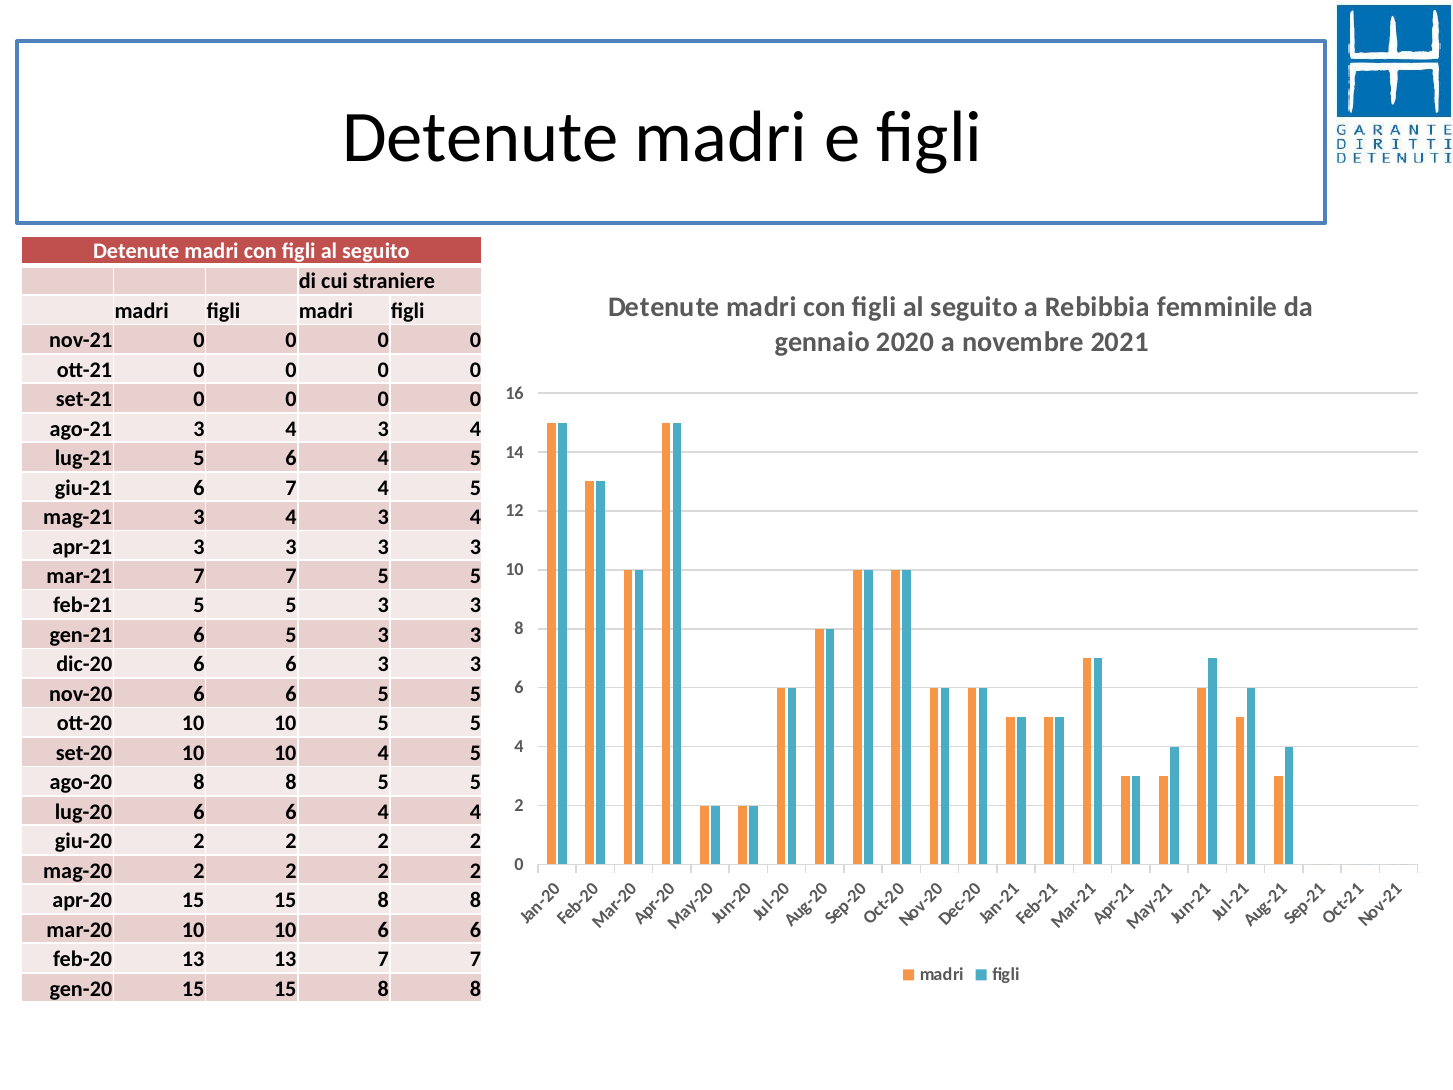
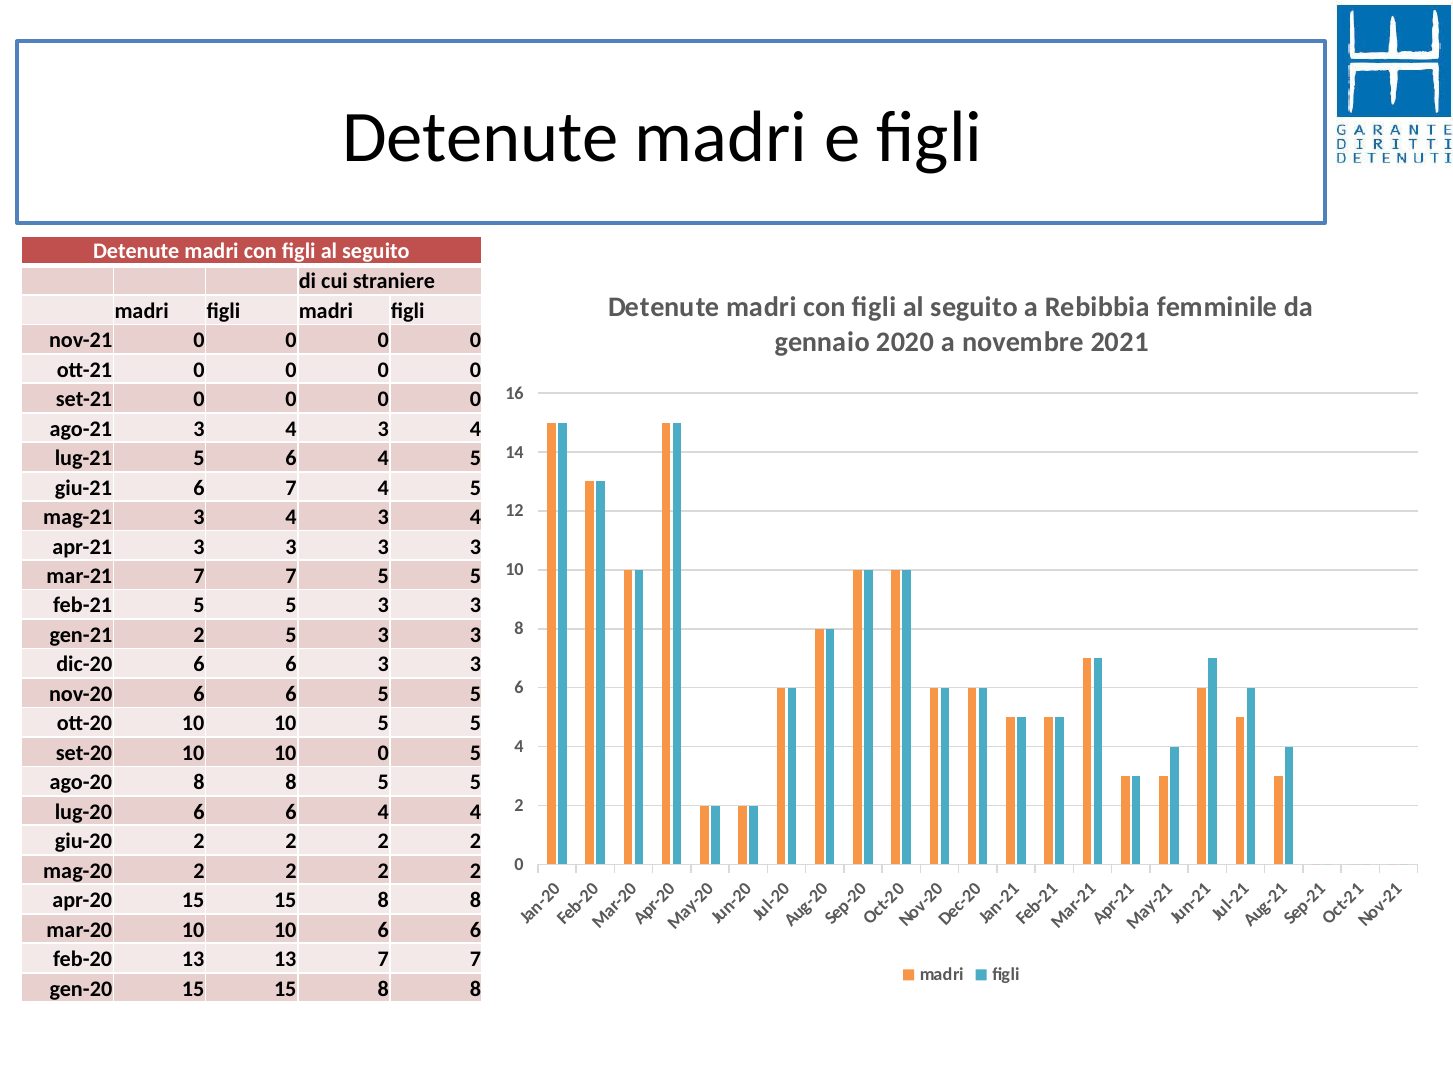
gen-21 6: 6 -> 2 (199, 635)
10 4: 4 -> 0 (383, 753)
